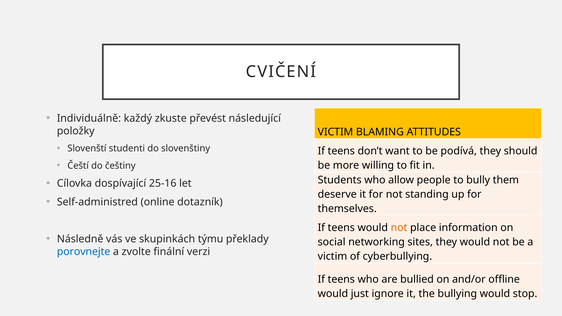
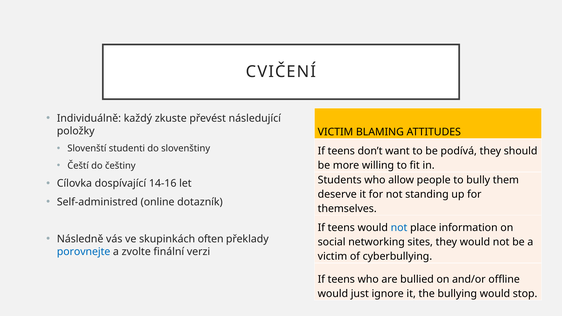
25-16: 25-16 -> 14-16 (163, 184)
not colour: orange -> blue (399, 228)
týmu: týmu -> often (211, 239)
